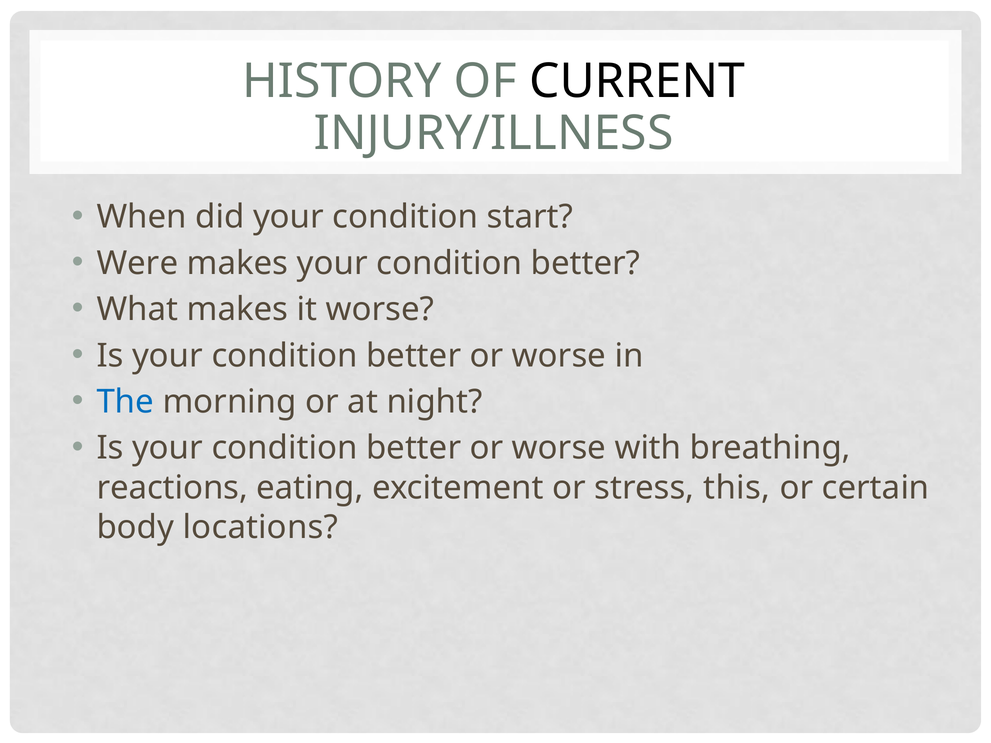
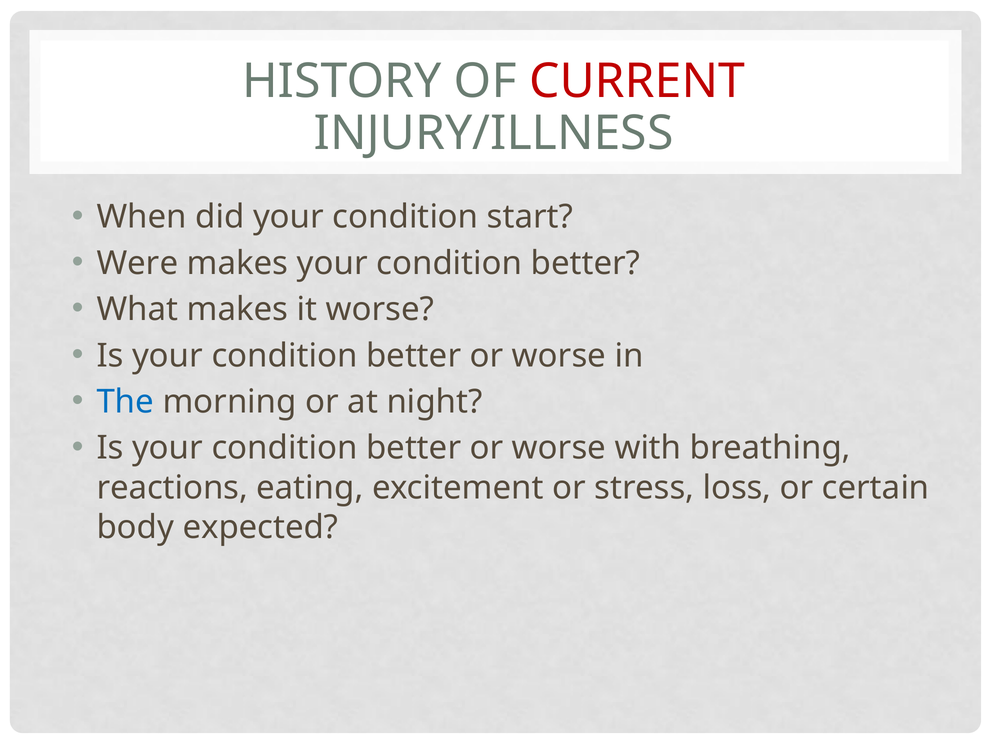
CURRENT colour: black -> red (637, 81)
this: this -> loss (737, 488)
locations: locations -> expected (260, 527)
